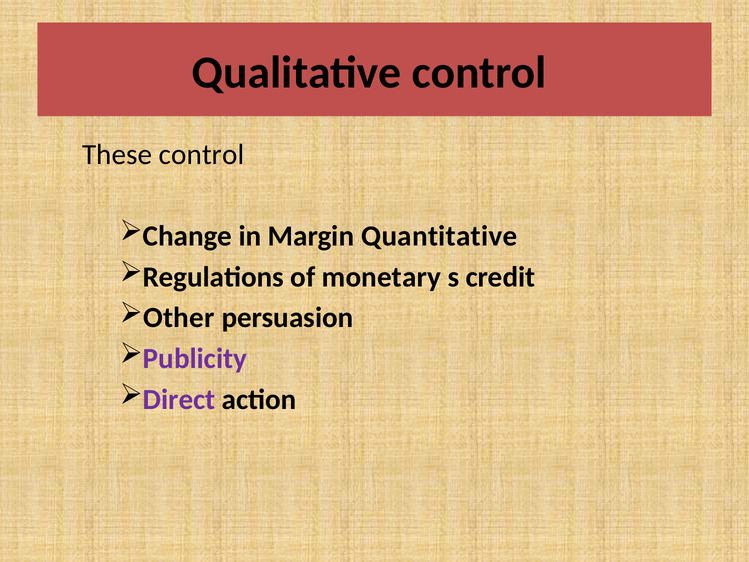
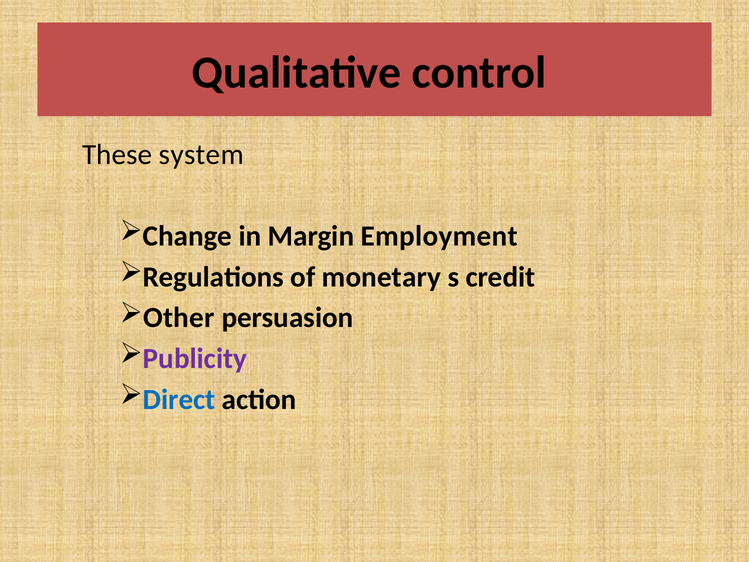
These control: control -> system (201, 154)
Quantitative: Quantitative -> Employment (439, 236)
Direct colour: purple -> blue (179, 399)
